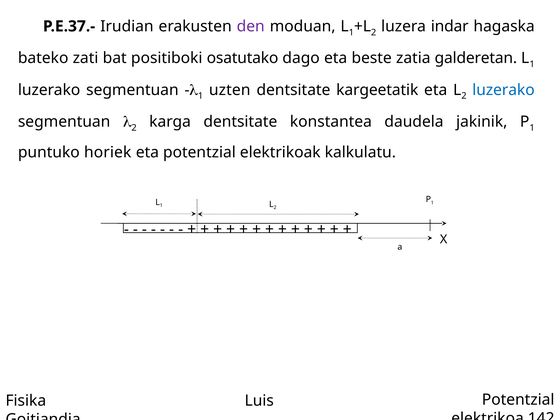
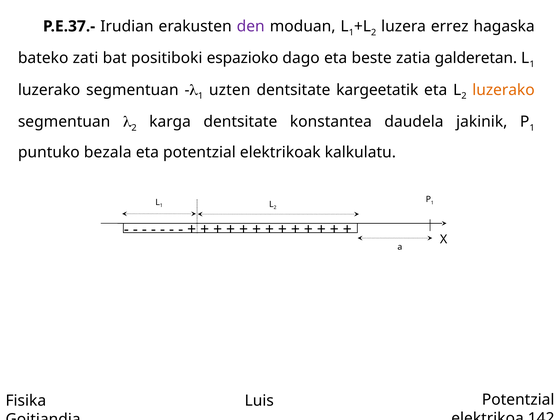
indar: indar -> errez (450, 26)
osatutako: osatutako -> espazioko (243, 58)
luzerako colour: blue -> orange (503, 90)
horiek: horiek -> bezala (108, 152)
